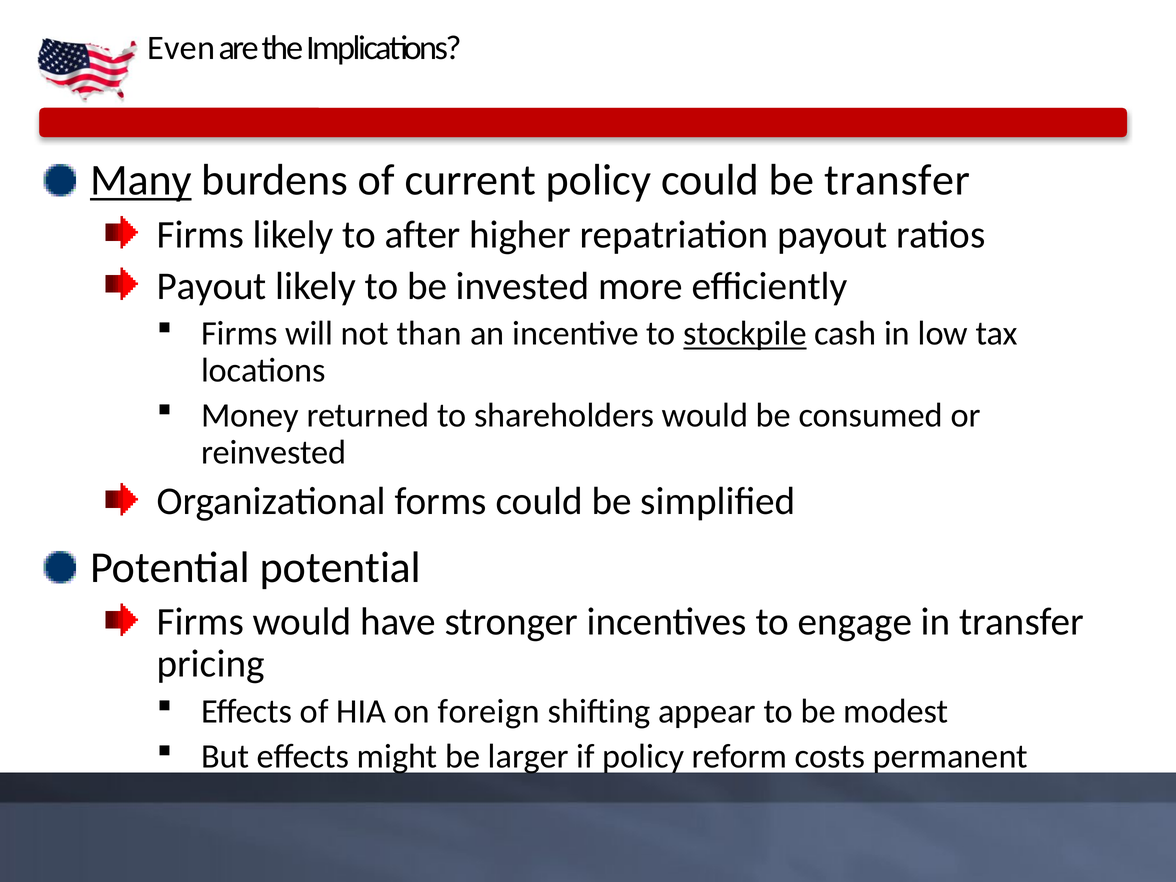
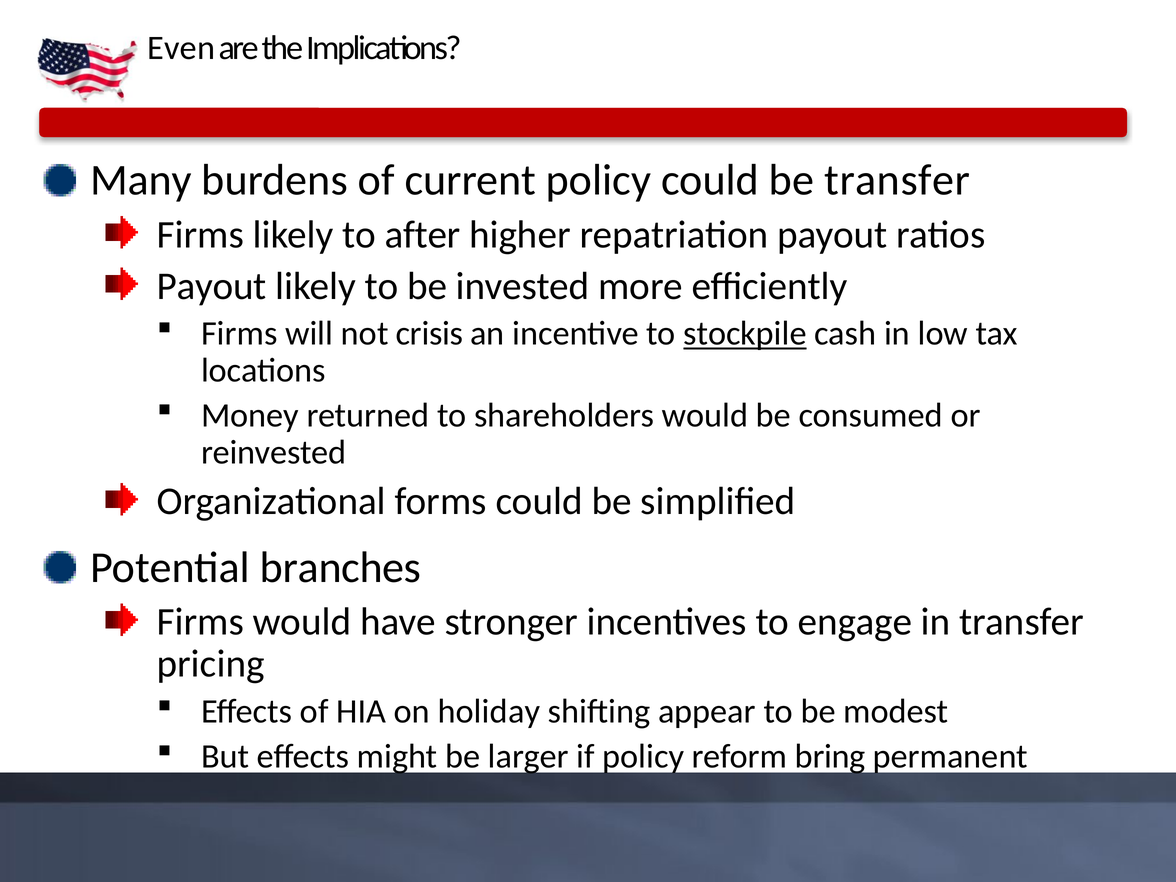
Many underline: present -> none (141, 180)
than: than -> crisis (429, 334)
Potential potential: potential -> branches (341, 568)
foreign: foreign -> holiday (489, 712)
costs: costs -> bring (830, 756)
